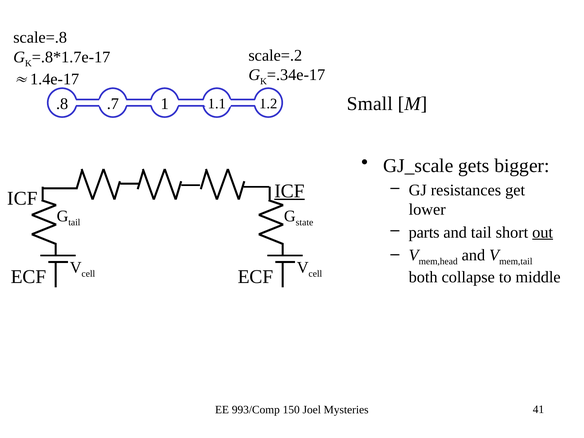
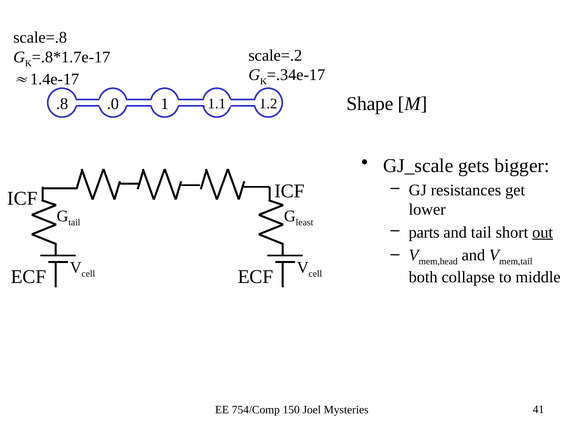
.7: .7 -> .0 (113, 104)
Small: Small -> Shape (370, 104)
ICF underline: present -> none (290, 191)
state: state -> least (305, 222)
993/Comp: 993/Comp -> 754/Comp (256, 410)
